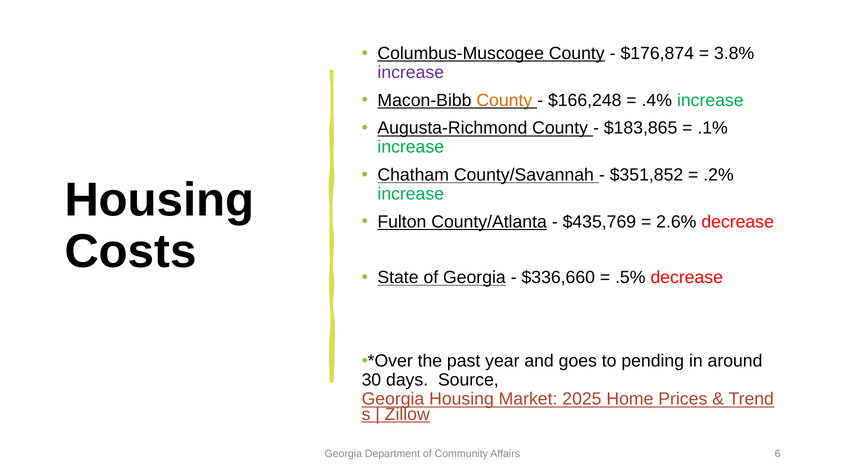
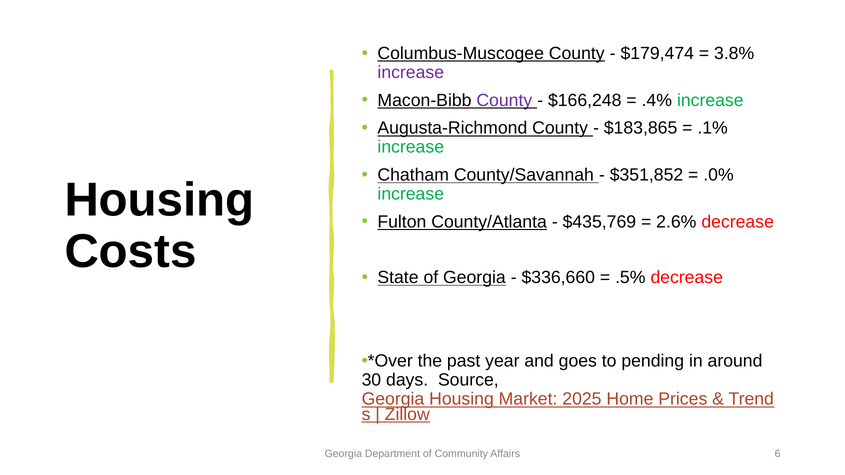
$176,874: $176,874 -> $179,474 (657, 53)
County colour: orange -> purple (504, 100)
.2%: .2% -> .0% (719, 175)
